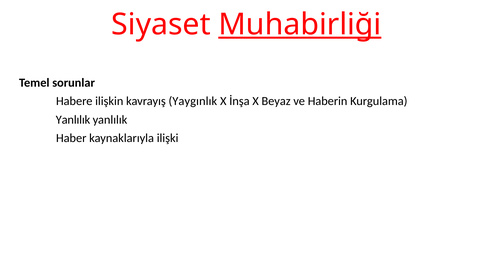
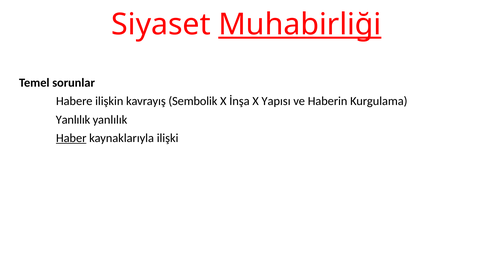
Yaygınlık: Yaygınlık -> Sembolik (193, 101)
Beyaz: Beyaz -> Yapısı (276, 101)
Haber underline: none -> present (71, 138)
